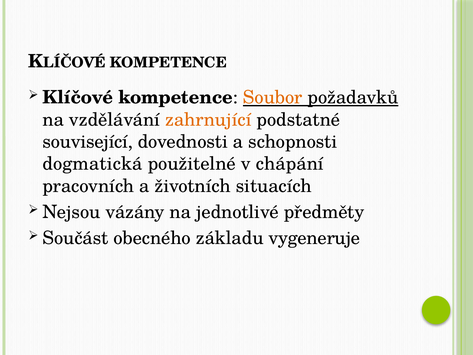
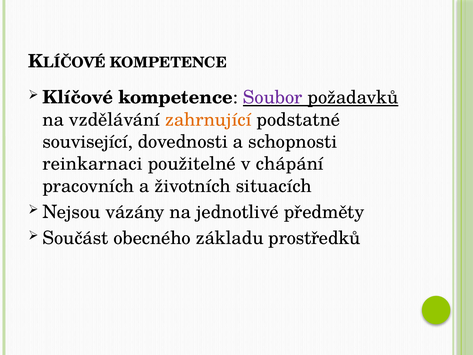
Soubor colour: orange -> purple (273, 97)
dogmatická: dogmatická -> reinkarnaci (93, 164)
vygeneruje: vygeneruje -> prostředků (314, 238)
